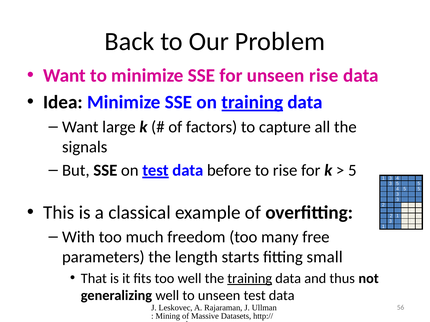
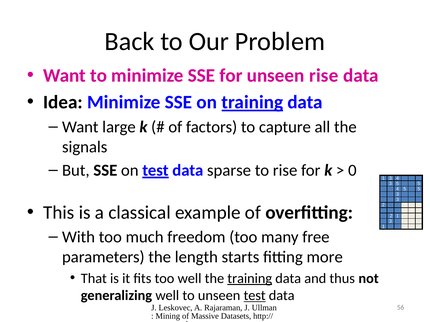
before: before -> sparse (229, 171)
5: 5 -> 0 (352, 171)
small: small -> more (325, 257)
test underline: none -> present (255, 296)
